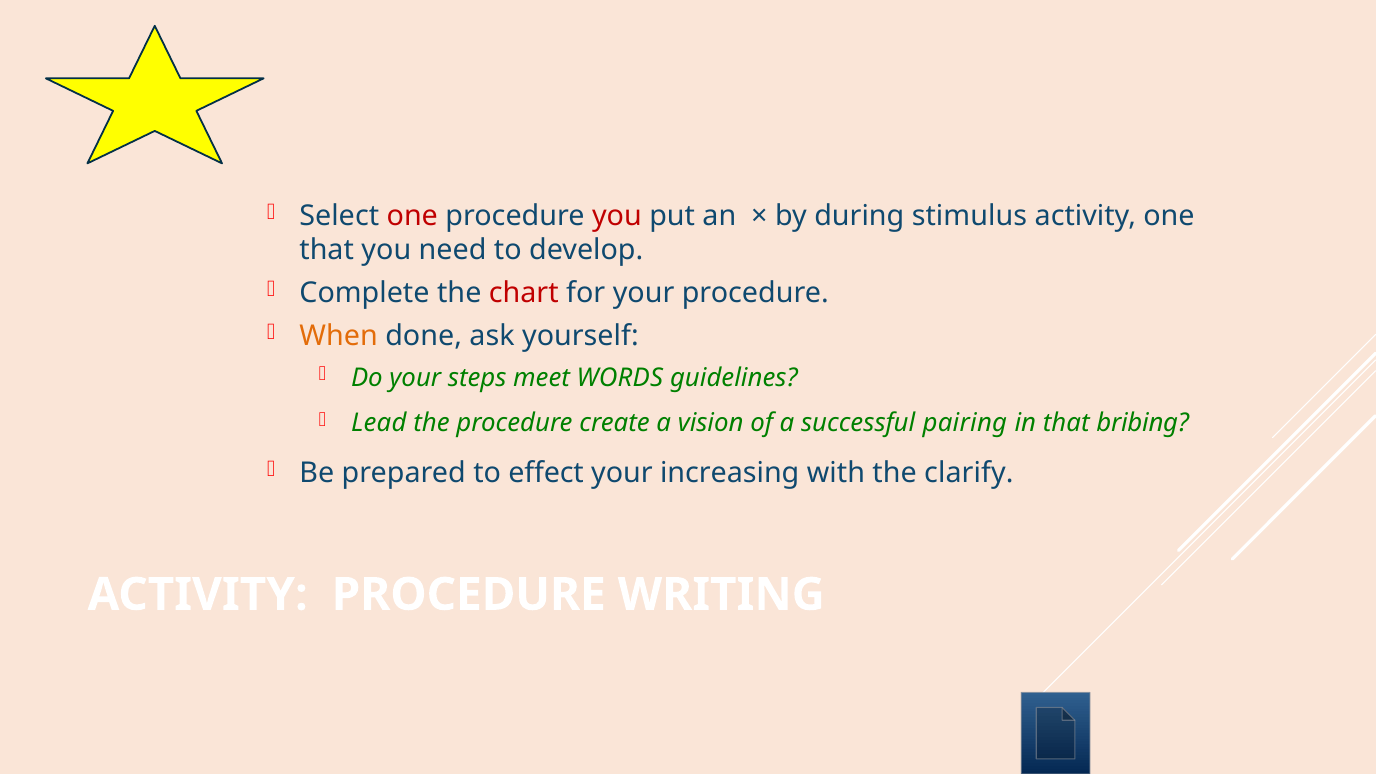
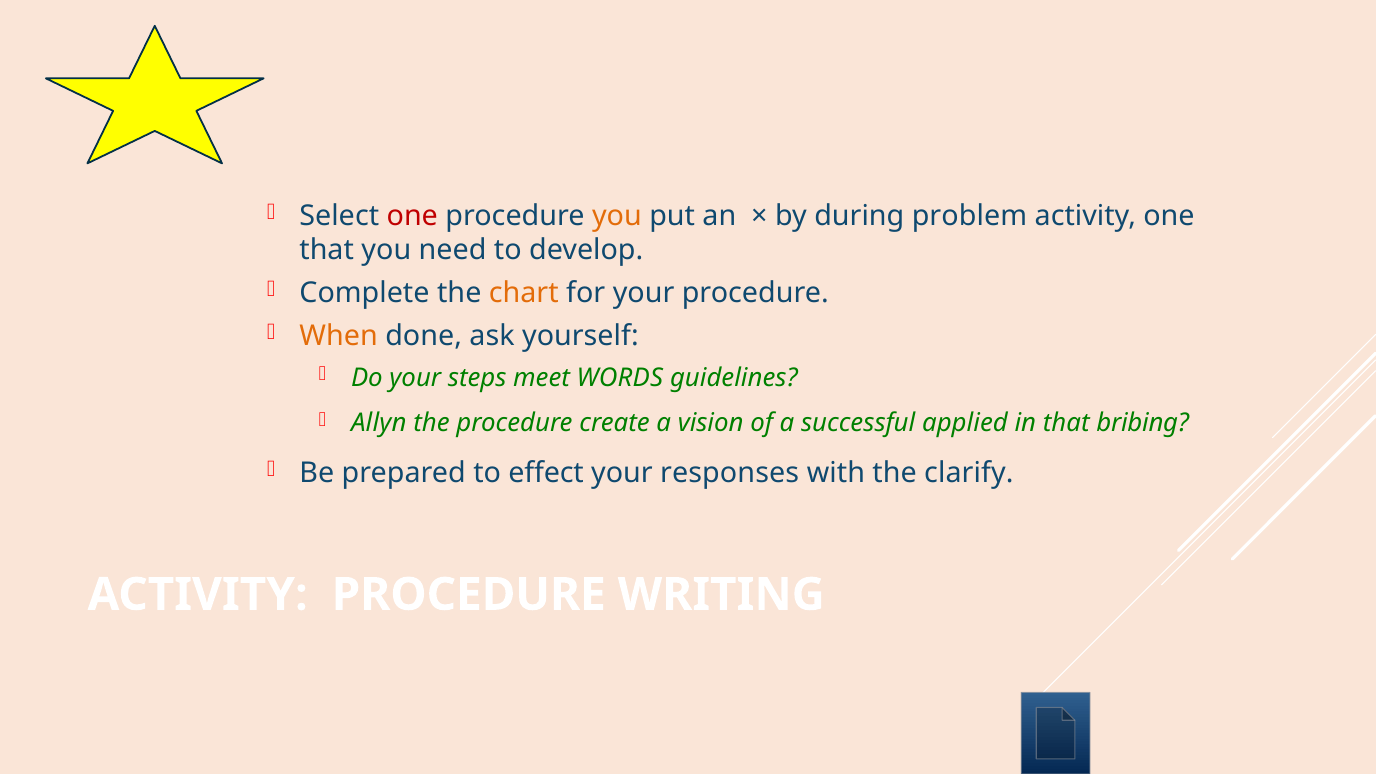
you colour: red -> orange (617, 216)
stimulus: stimulus -> problem (969, 216)
chart colour: red -> orange (524, 293)
Lead: Lead -> Allyn (379, 423)
pairing: pairing -> applied (965, 423)
increasing: increasing -> responses (730, 473)
